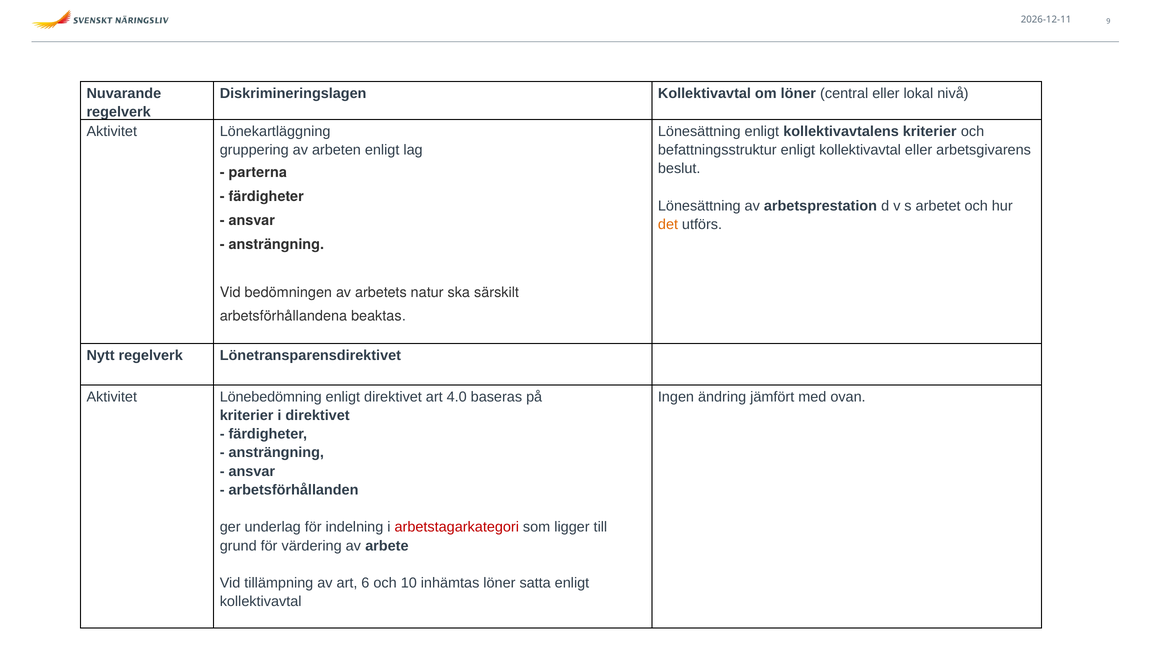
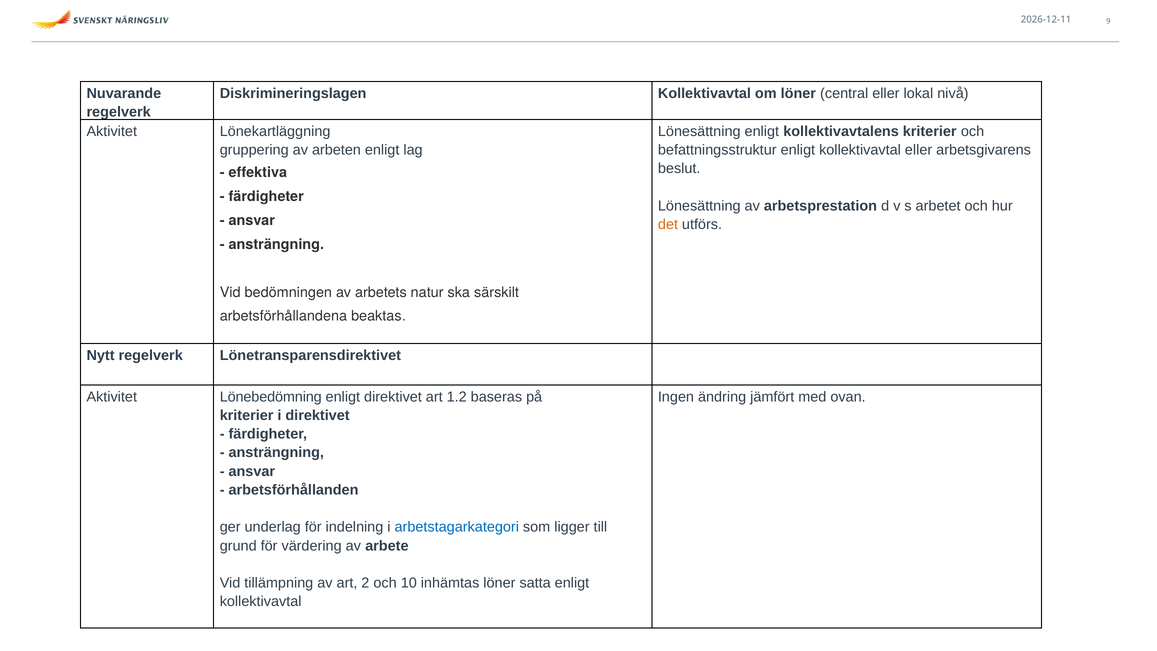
parterna: parterna -> effektiva (258, 172)
4.0: 4.0 -> 1.2 (457, 397)
arbetstagarkategori colour: red -> blue (457, 527)
6: 6 -> 2 (365, 583)
